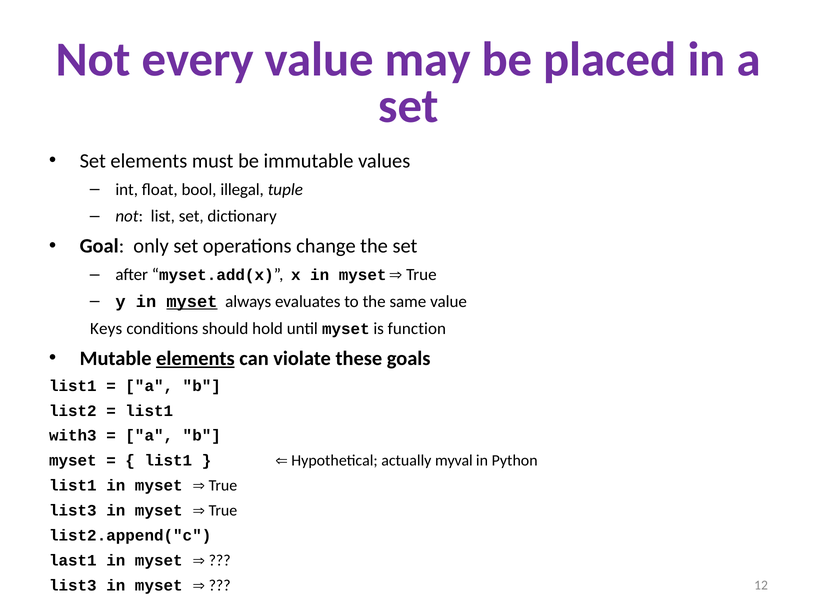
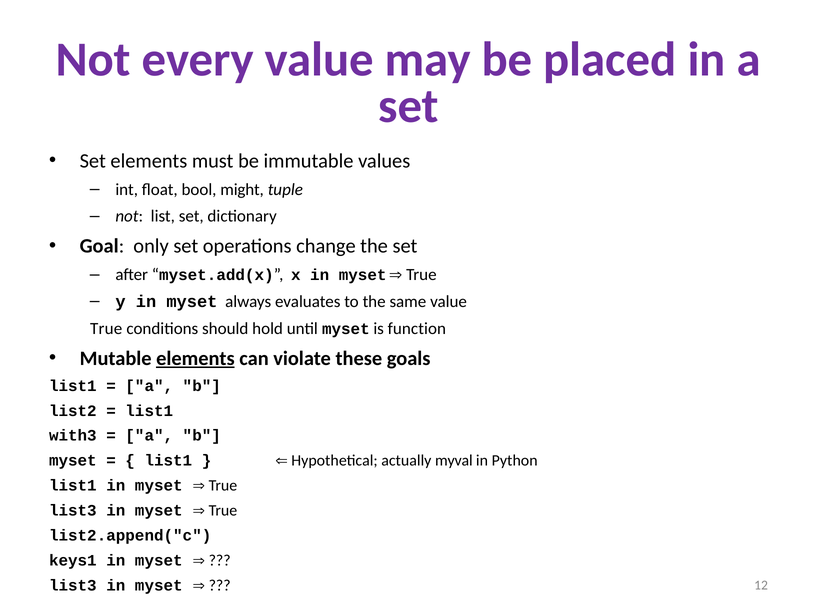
illegal: illegal -> might (242, 189)
myset underline: present -> none (192, 301)
Keys: Keys -> True (106, 328)
last1: last1 -> keys1 (73, 560)
